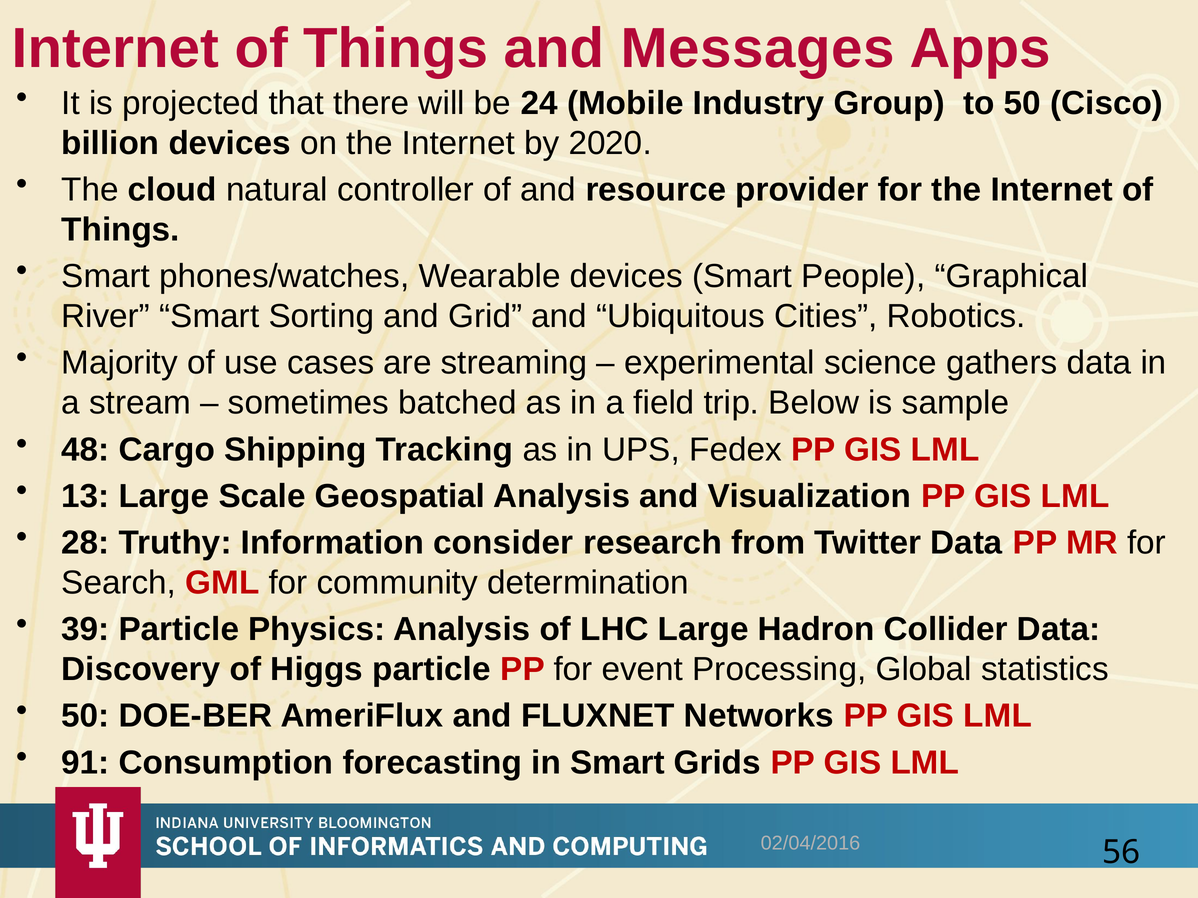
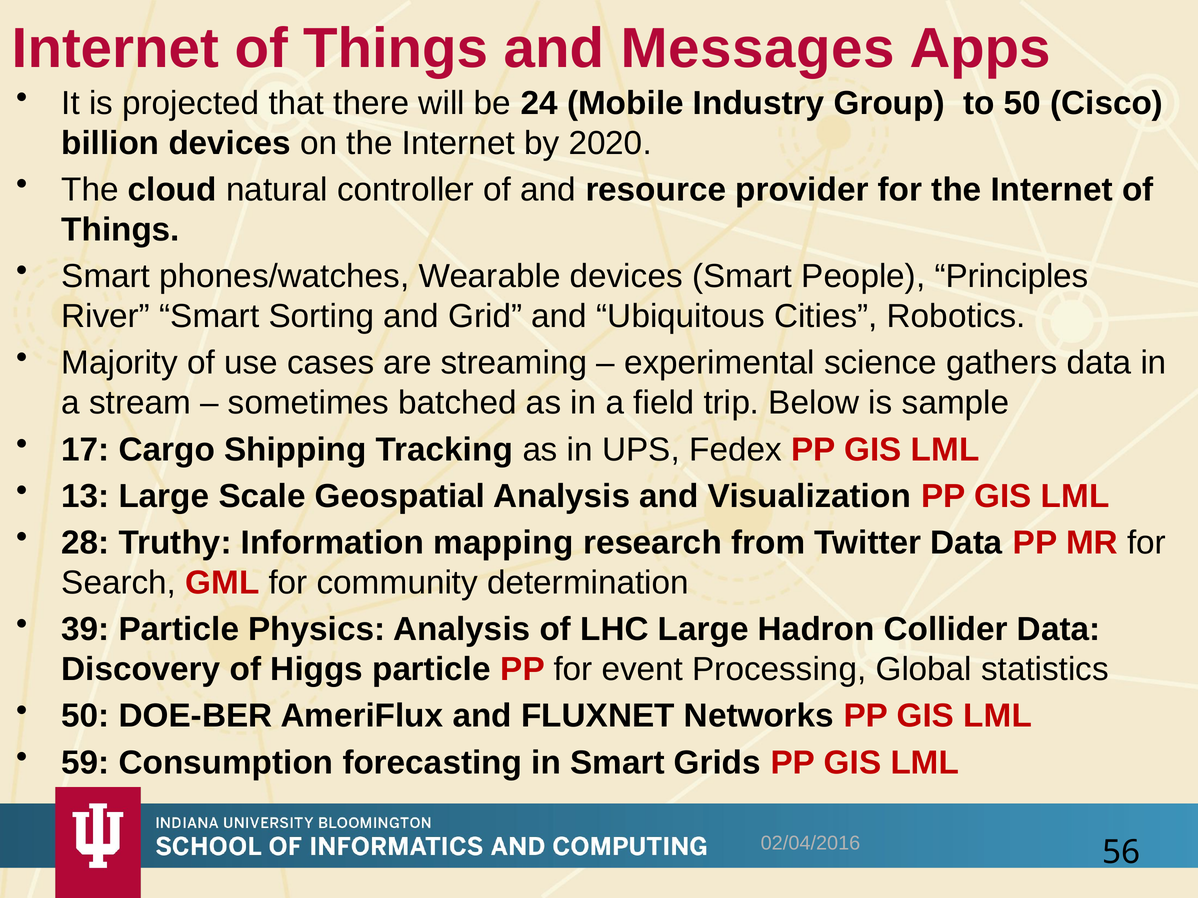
Graphical: Graphical -> Principles (1012, 277)
48: 48 -> 17 (85, 450)
consider: consider -> mapping (503, 543)
91: 91 -> 59 (85, 763)
